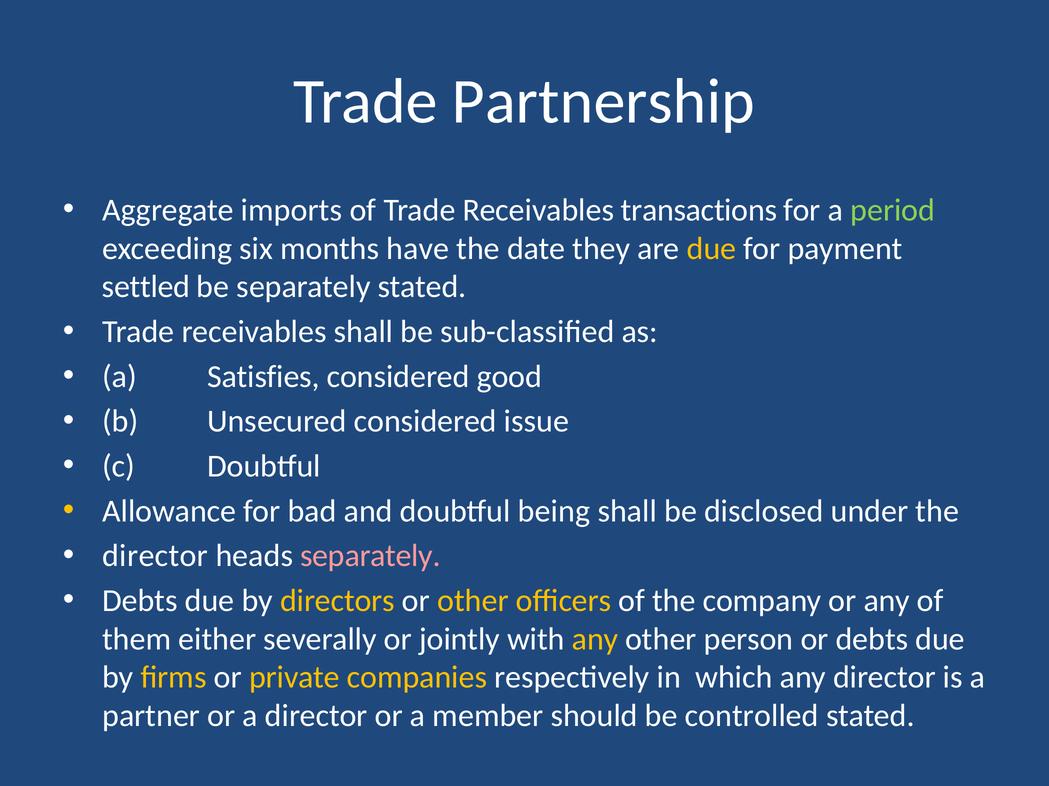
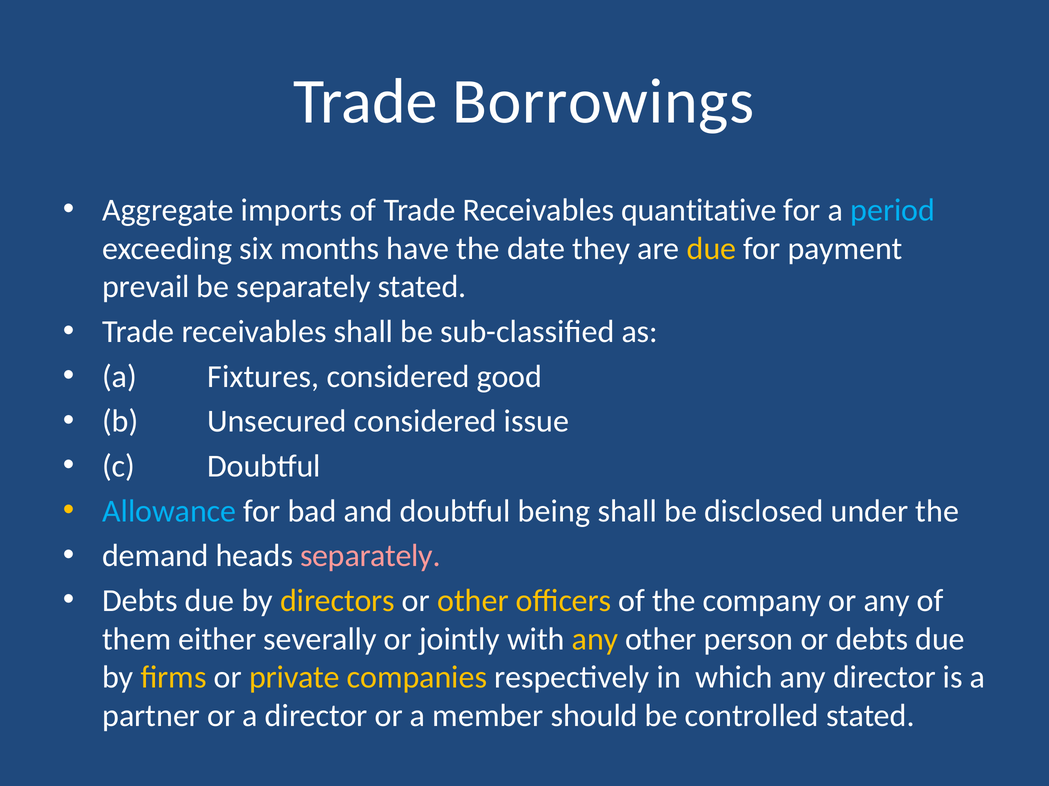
Partnership: Partnership -> Borrowings (603, 102)
transactions: transactions -> quantitative (699, 210)
period colour: light green -> light blue (893, 210)
settled: settled -> prevail (146, 287)
Satisfies: Satisfies -> Fixtures (263, 377)
Allowance colour: white -> light blue (169, 511)
director: director -> demand (155, 556)
